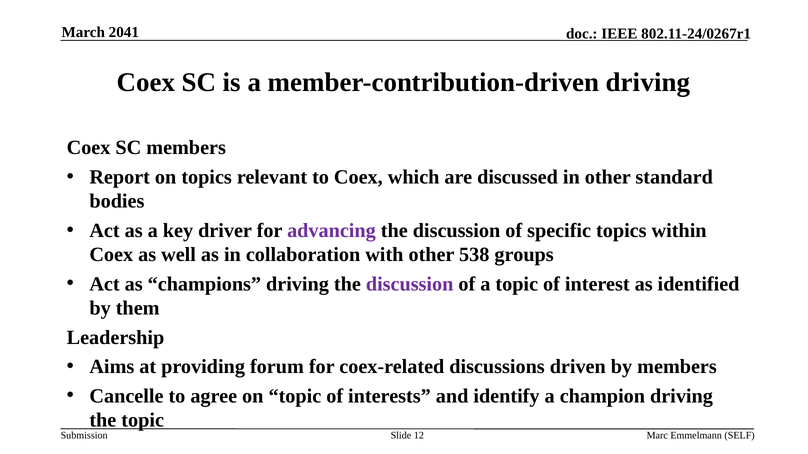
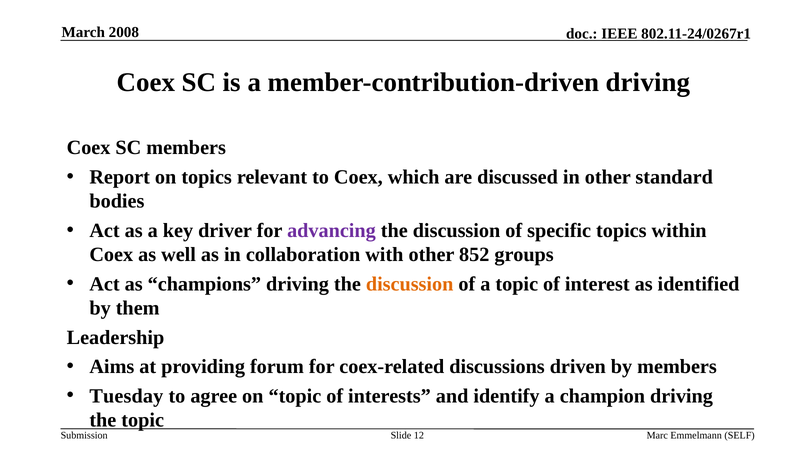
2041: 2041 -> 2008 (124, 32)
538: 538 -> 852 (474, 255)
discussion colour: purple -> orange (410, 284)
Cancelle: Cancelle -> Tuesday (126, 396)
